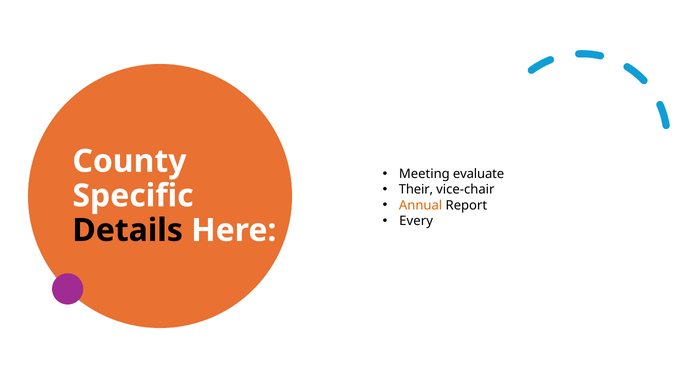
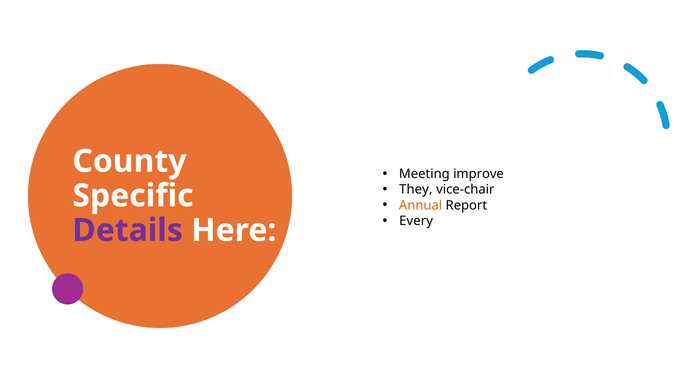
evaluate: evaluate -> improve (479, 174)
Their: Their -> They (416, 190)
Details colour: black -> purple (128, 230)
